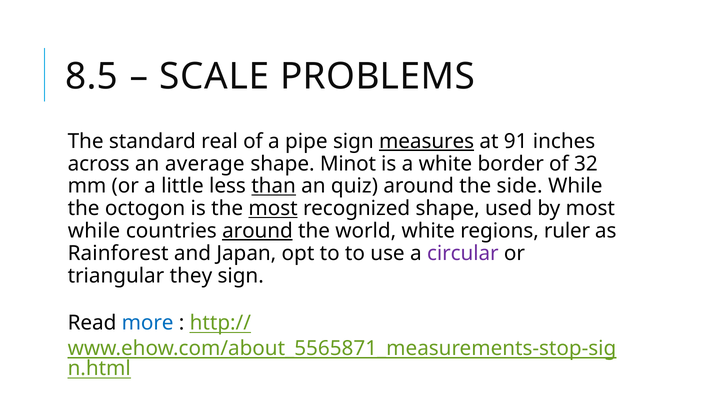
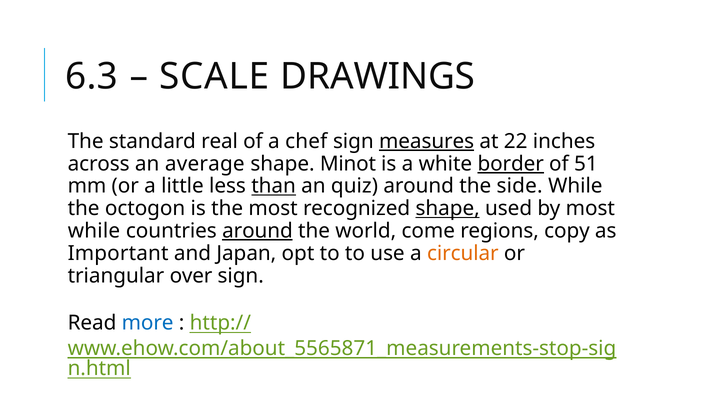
8.5: 8.5 -> 6.3 (92, 76)
PROBLEMS: PROBLEMS -> DRAWINGS (378, 76)
pipe: pipe -> chef (306, 141)
91: 91 -> 22 (516, 141)
border underline: none -> present (511, 163)
32: 32 -> 51 (586, 163)
most underline: present -> none (273, 208)
shape underline: none -> present (448, 208)
world white: white -> come (428, 231)
ruler: ruler -> copy (567, 231)
Rainforest: Rainforest -> Important (118, 253)
circular colour: purple -> orange (463, 253)
they: they -> over (191, 275)
